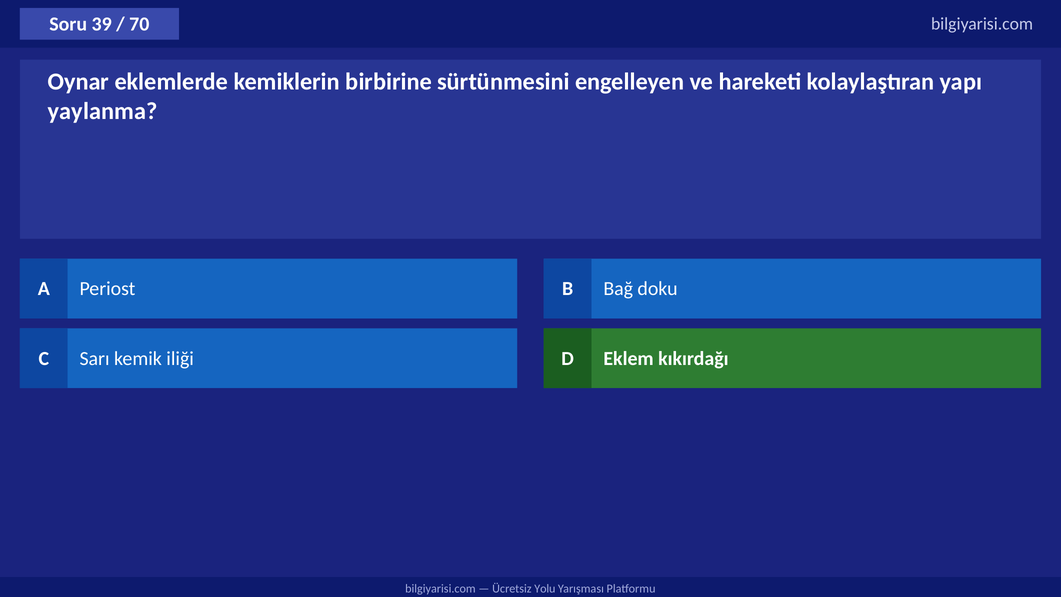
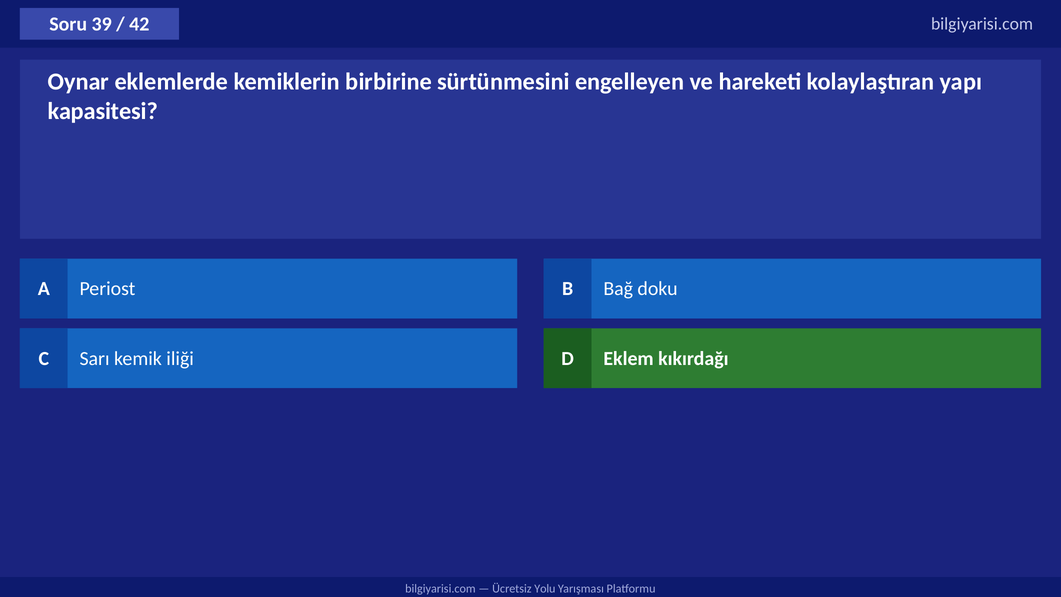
70: 70 -> 42 (139, 24)
yaylanma: yaylanma -> kapasitesi (103, 111)
